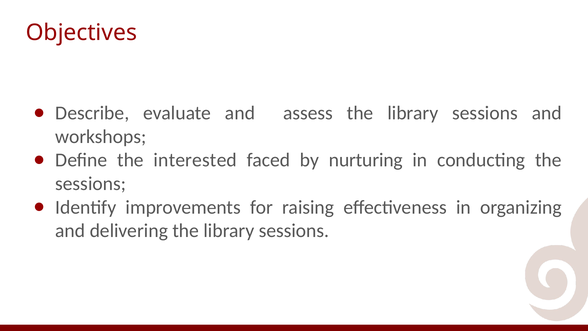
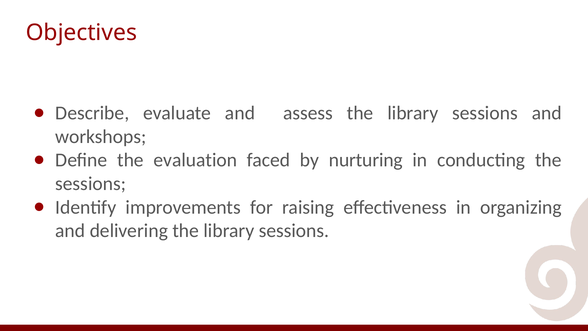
interested: interested -> evaluation (195, 160)
